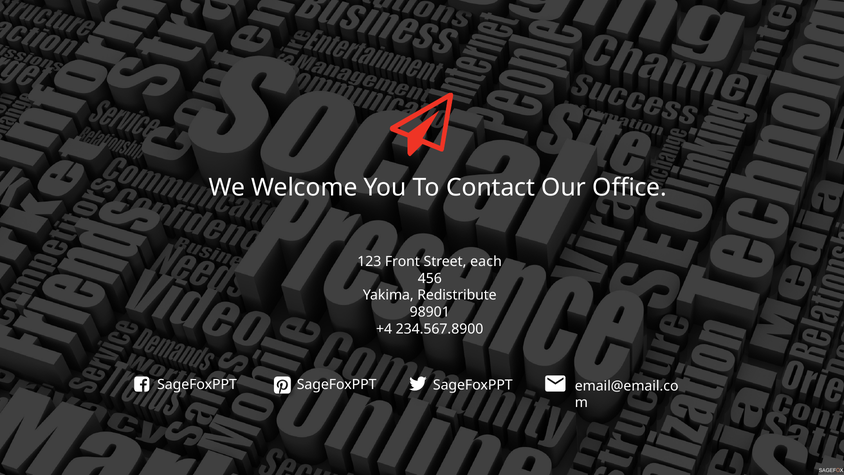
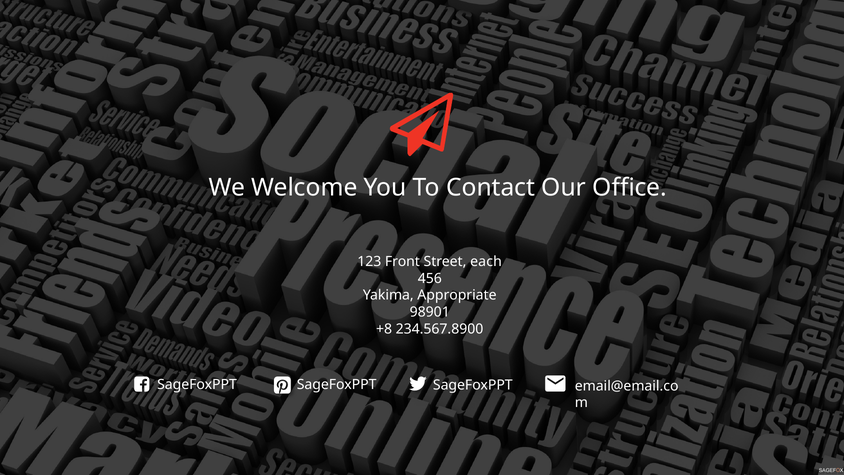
Redistribute: Redistribute -> Appropriate (457, 295)
+4: +4 -> +8 (384, 329)
